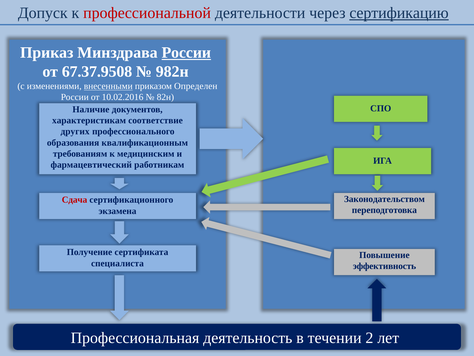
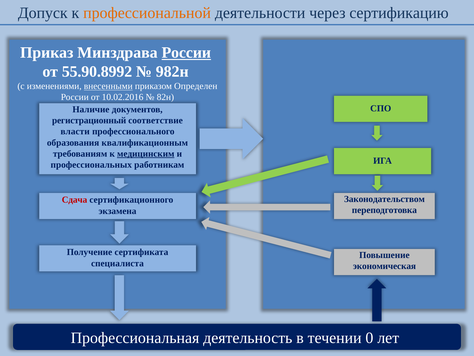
профессиональной colour: red -> orange (147, 13)
сертификацию underline: present -> none (399, 13)
67.37.9508: 67.37.9508 -> 55.90.8992 (97, 72)
характеристикам: характеристикам -> регистрационный (89, 120)
других: других -> власти (75, 131)
медицинским underline: none -> present (146, 154)
фармацевтический: фармацевтический -> профессиональных (91, 165)
эффективность: эффективность -> экономическая (384, 266)
2: 2 -> 0 (369, 337)
